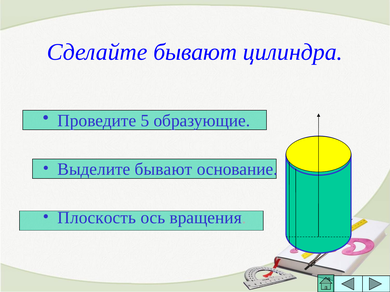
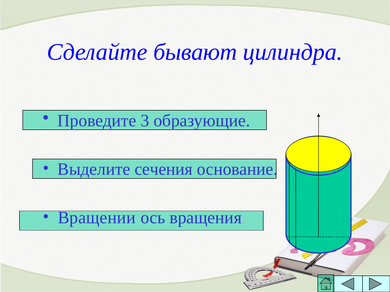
5: 5 -> 3 (145, 121)
Выделите бывают: бывают -> сечения (164, 169)
Плоскость: Плоскость -> Вращении (97, 218)
